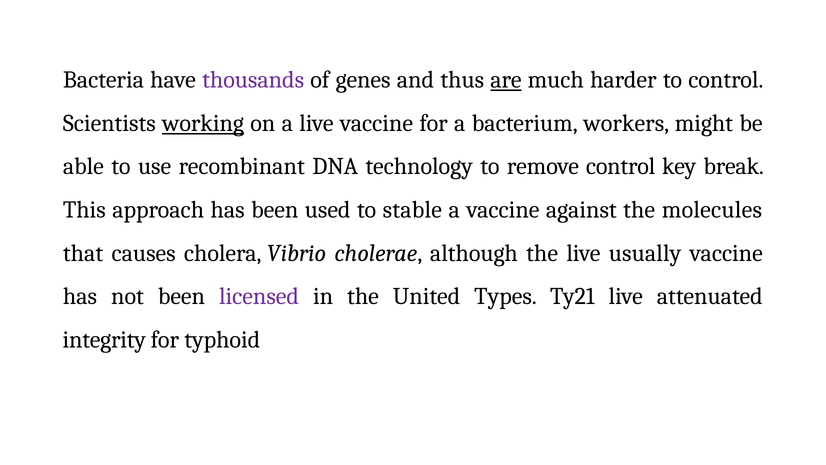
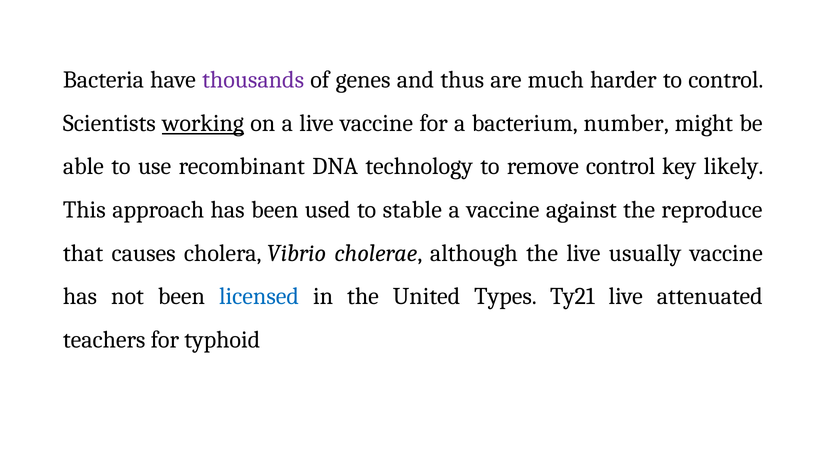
are underline: present -> none (506, 80)
workers: workers -> number (626, 123)
break: break -> likely (734, 166)
molecules: molecules -> reproduce (712, 210)
licensed colour: purple -> blue (259, 296)
integrity: integrity -> teachers (104, 339)
